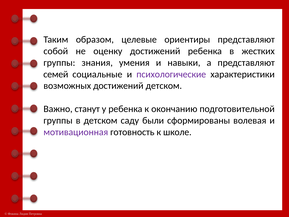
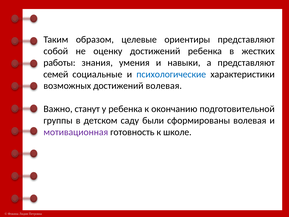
группы: группы -> работы (59, 63)
психологические colour: purple -> blue (171, 74)
достижений детском: детском -> волевая (164, 86)
